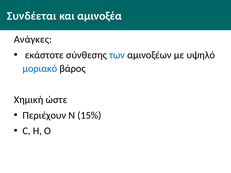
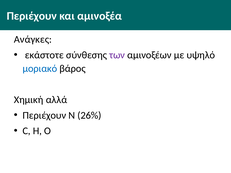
Συνδέεται: Συνδέεται -> Περιέχουν (32, 16)
των colour: blue -> purple (117, 55)
ώστε: ώστε -> αλλά (57, 100)
15%: 15% -> 26% (89, 115)
